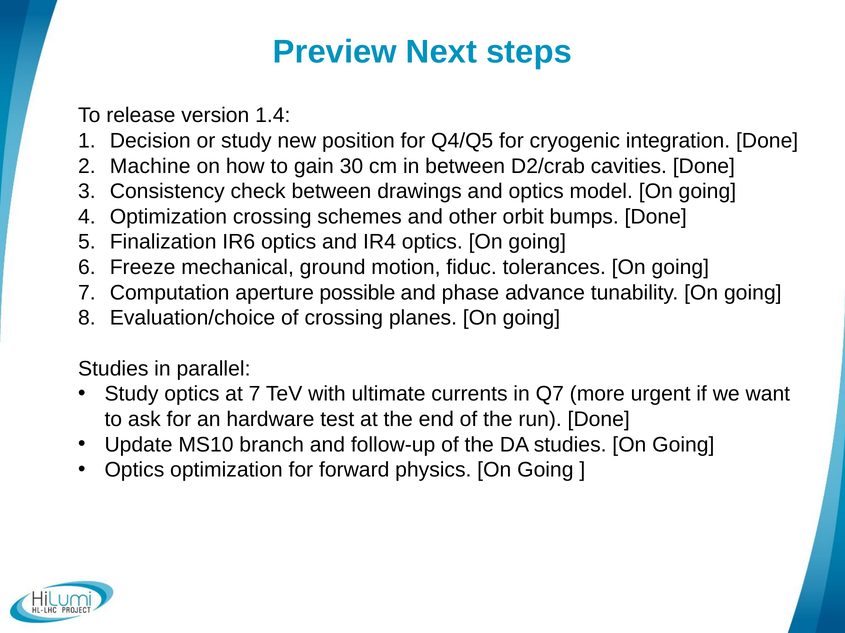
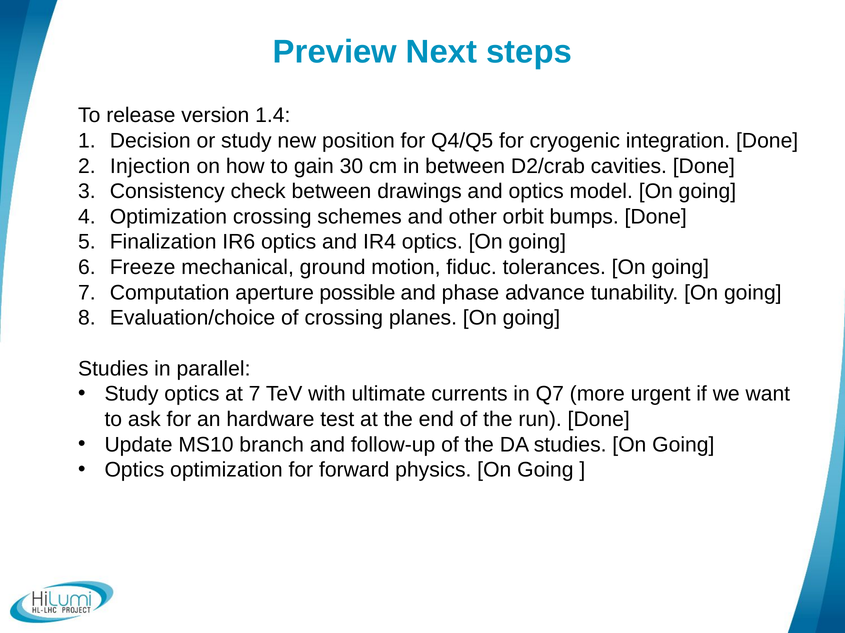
Machine: Machine -> Injection (150, 166)
